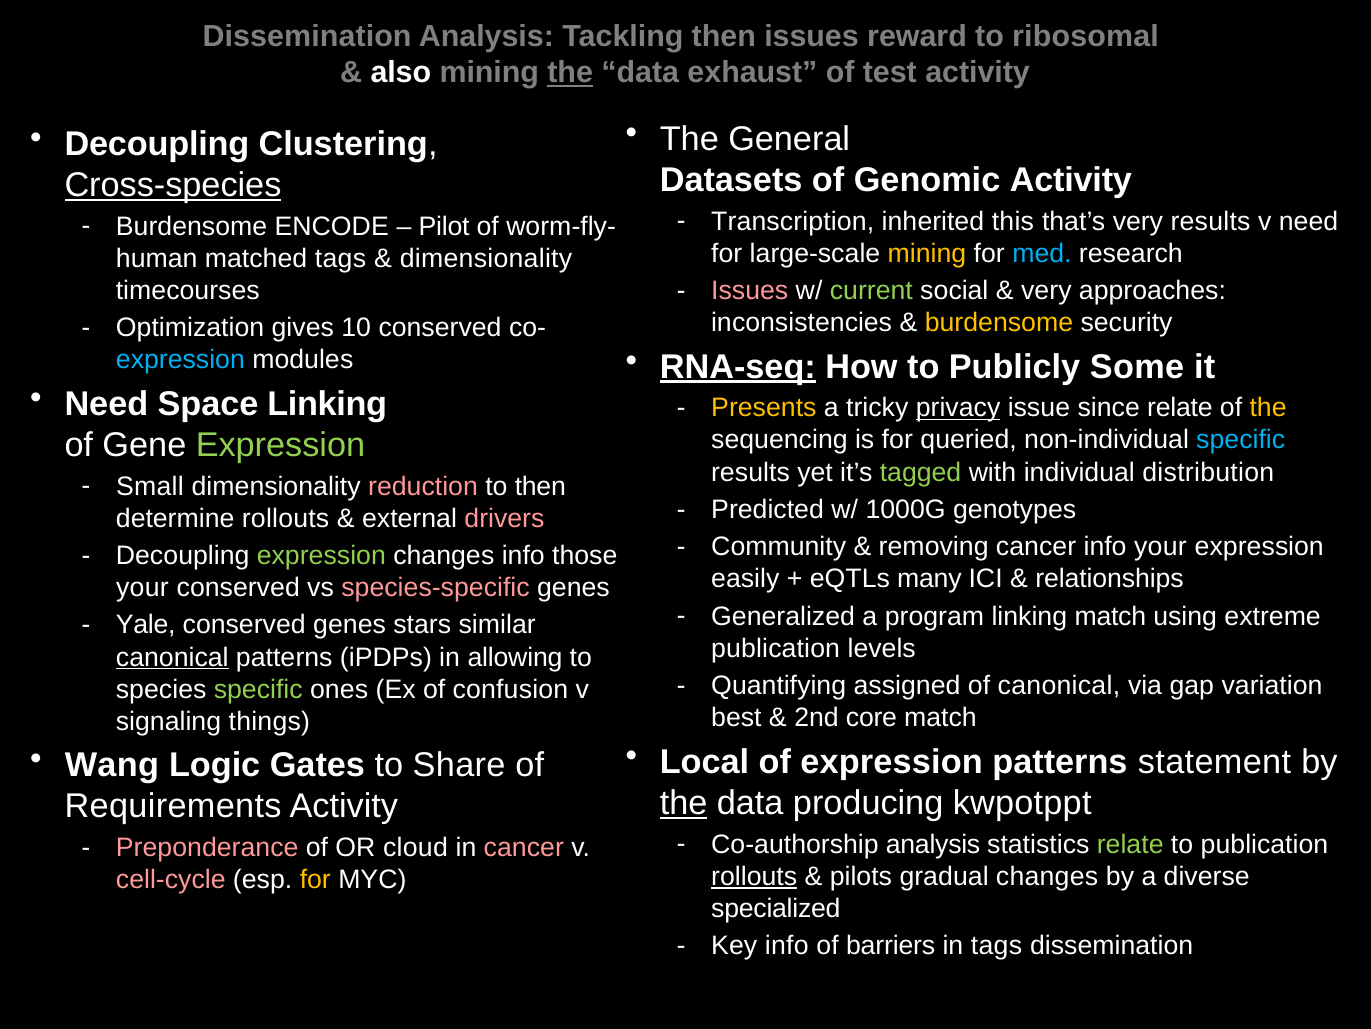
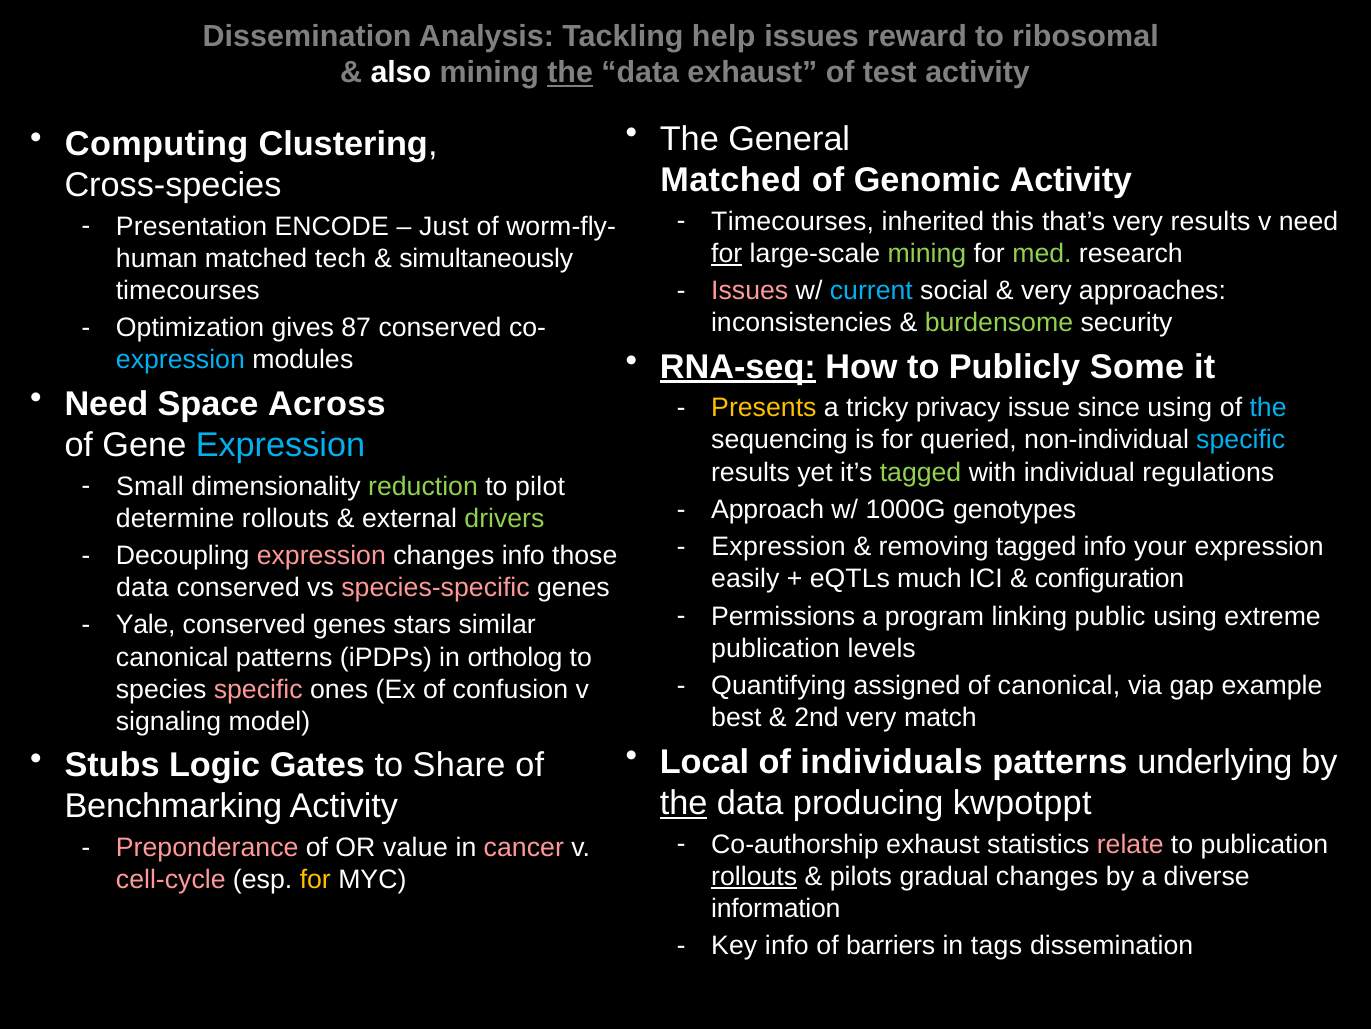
Tackling then: then -> help (724, 36)
Decoupling: Decoupling -> Computing (157, 144)
Datasets: Datasets -> Matched (731, 180)
Cross-species underline: present -> none (173, 185)
Transcription: Transcription -> Timecourses (793, 221)
Burdensome: Burdensome -> Presentation (192, 226)
Pilot: Pilot -> Just (444, 226)
for underline: none -> present (727, 253)
mining colour: yellow -> light green (927, 253)
med colour: light blue -> light green (1042, 253)
matched tags: tags -> tech (341, 258)
dimensionality: dimensionality -> simultaneously (486, 258)
current colour: light green -> light blue (871, 290)
burdensome colour: yellow -> light green (999, 323)
10: 10 -> 87 (356, 328)
Space Linking: Linking -> Across (327, 403)
privacy underline: present -> none (958, 408)
since relate: relate -> using (1180, 408)
the colour: yellow -> light blue (1268, 408)
Expression colour: light green -> light blue (280, 445)
distribution: distribution -> regulations (1208, 472)
reduction colour: pink -> light green (423, 486)
to then: then -> pilot (540, 486)
Predicted: Predicted -> Approach (768, 509)
drivers colour: pink -> light green (504, 518)
Community: Community -> Expression (779, 547)
removing cancer: cancer -> tagged (1036, 547)
expression colour: light green -> pink (321, 555)
many: many -> much (929, 579)
relationships: relationships -> configuration (1110, 579)
your: your -> data (142, 587)
Generalized: Generalized -> Permissions (783, 616)
linking match: match -> public (1110, 616)
canonical underline: present -> none (172, 657)
allowing: allowing -> ortholog (515, 657)
specific colour: light green -> pink (258, 689)
variation: variation -> example (1272, 685)
2nd core: core -> very (871, 717)
things: things -> model (269, 721)
of expression: expression -> individuals (892, 761)
statement: statement -> underlying (1215, 761)
Wang: Wang -> Stubs (112, 765)
Requirements: Requirements -> Benchmarking (173, 806)
Co-authorship analysis: analysis -> exhaust (933, 844)
relate colour: light green -> pink (1130, 844)
cloud: cloud -> value (415, 847)
specialized: specialized -> information (776, 908)
